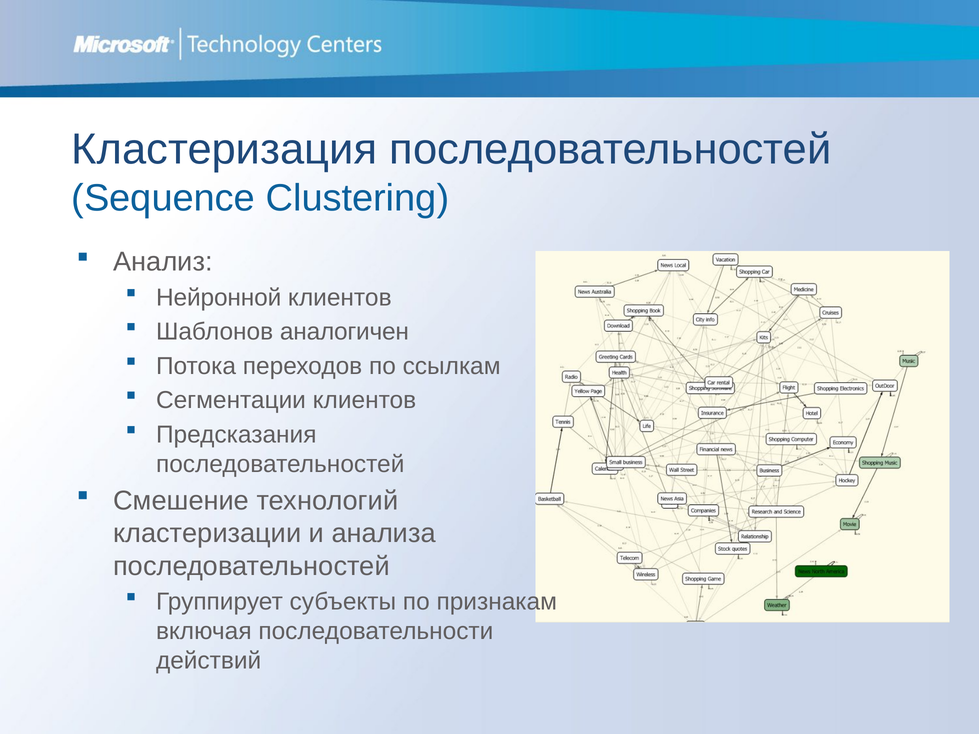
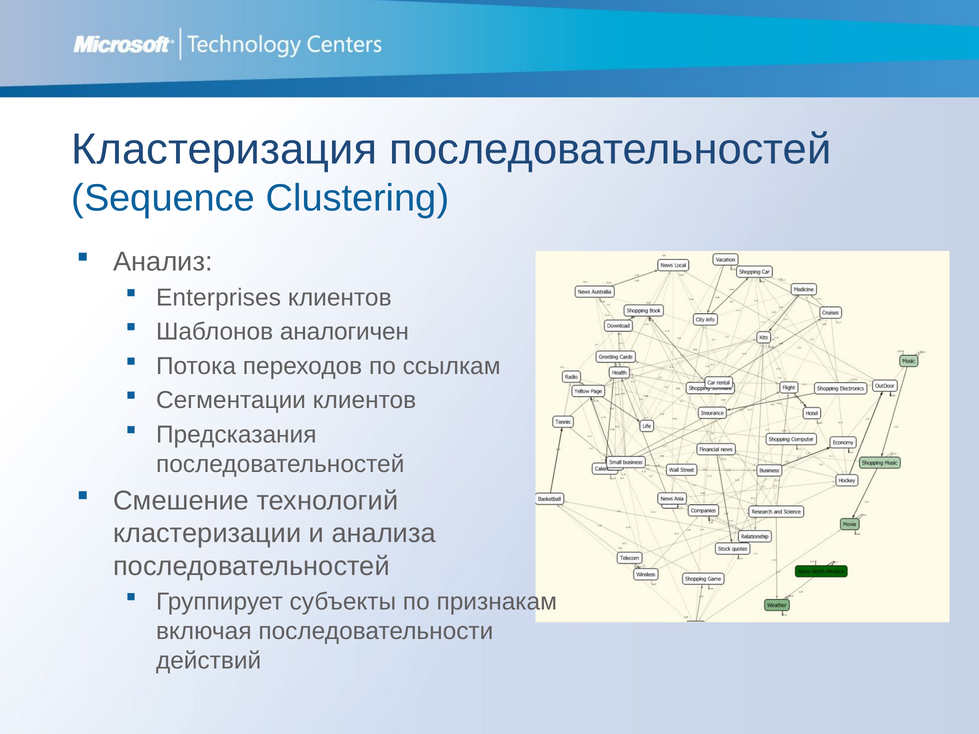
Нейронной: Нейронной -> Enterprises (219, 298)
